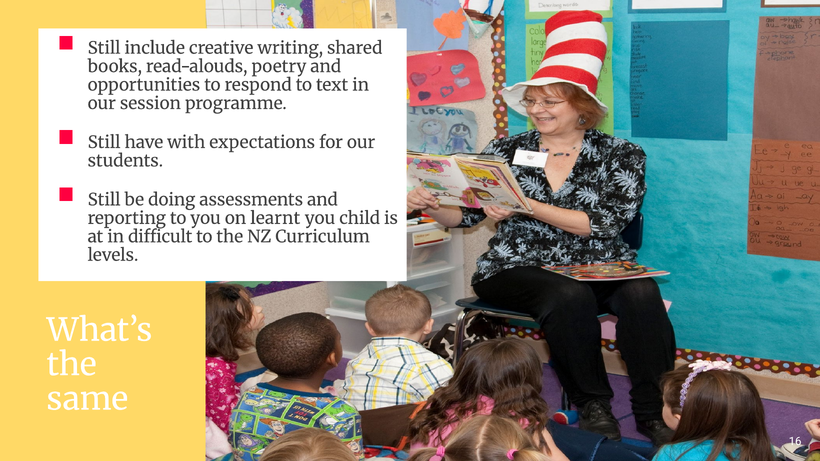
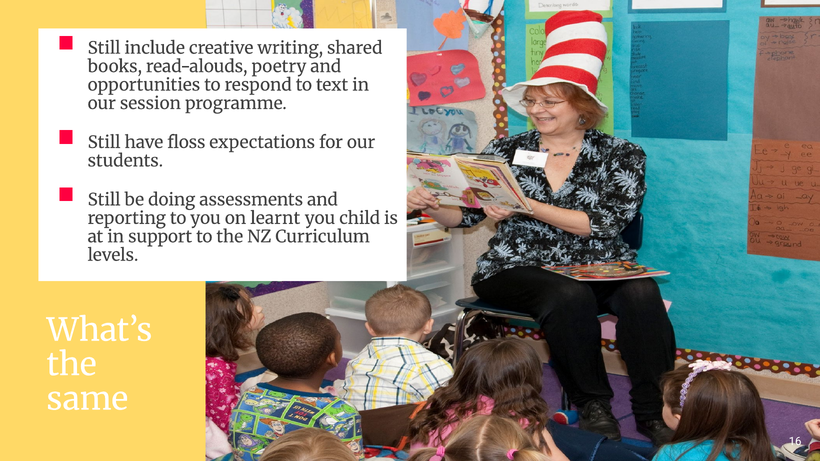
with: with -> floss (186, 142)
difficult: difficult -> support (160, 237)
